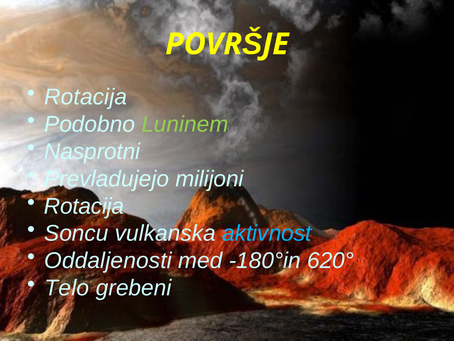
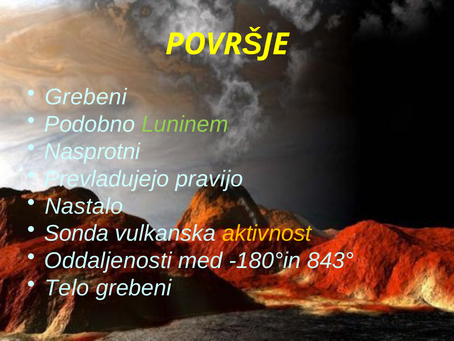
Rotacija: Rotacija -> Grebeni (86, 97)
milijoni: milijoni -> pravijo (209, 179)
Rotacija: Rotacija -> Nastalo (84, 206)
Soncu: Soncu -> Sonda (77, 233)
aktivnost colour: light blue -> yellow (267, 233)
620°: 620° -> 843° (331, 260)
